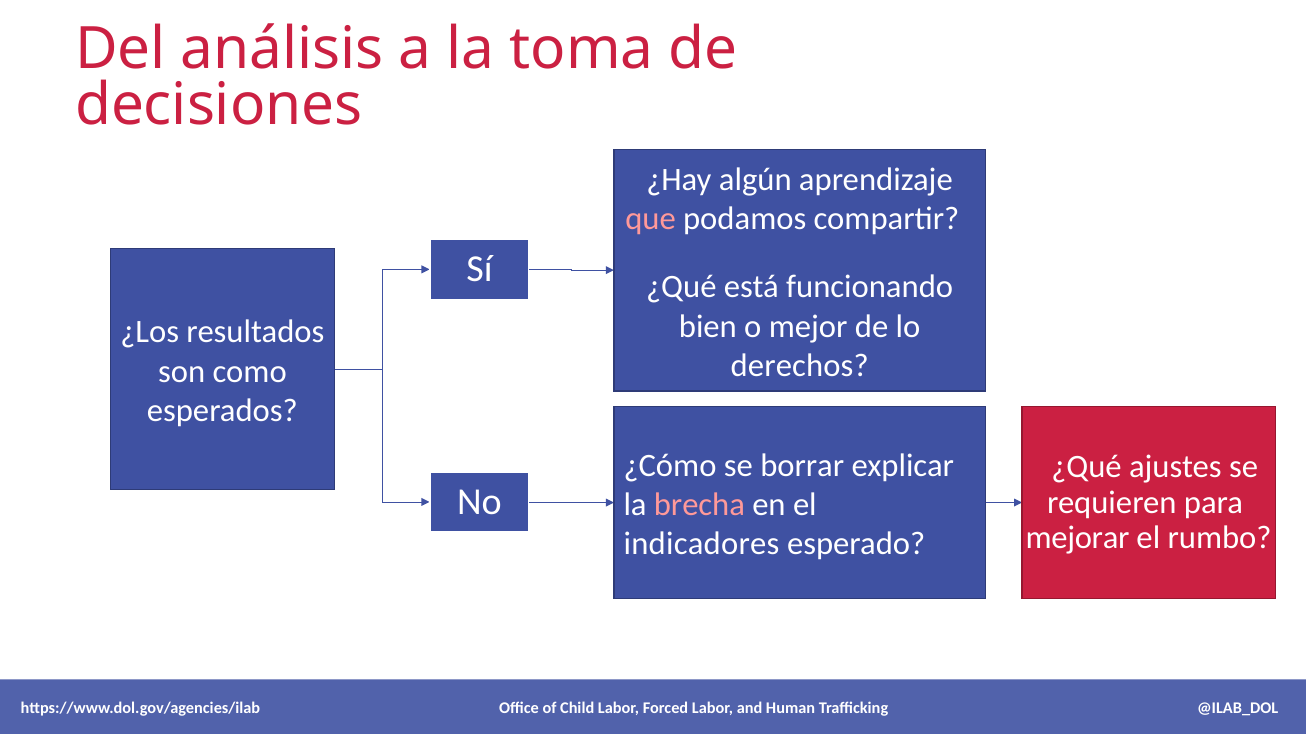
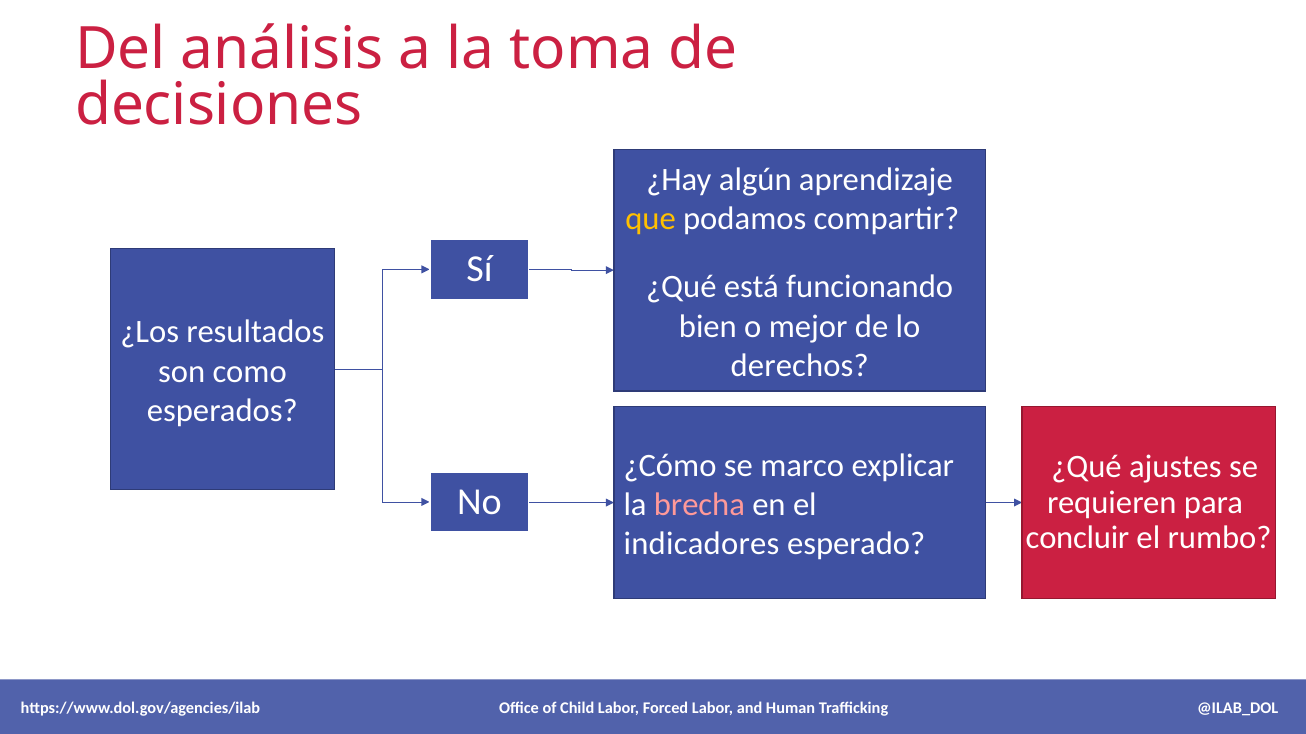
que colour: pink -> yellow (651, 219)
borrar: borrar -> marco (802, 466)
mejorar: mejorar -> concluir (1078, 538)
